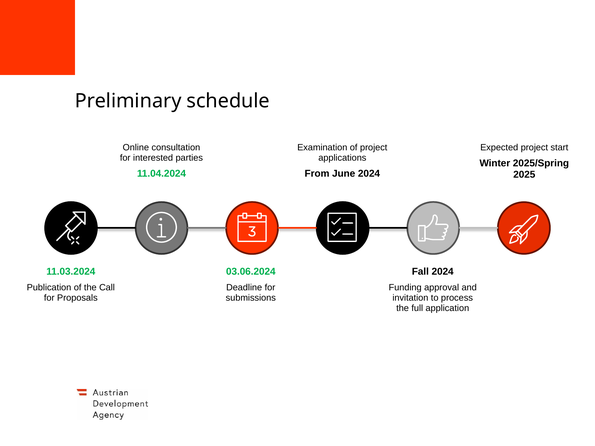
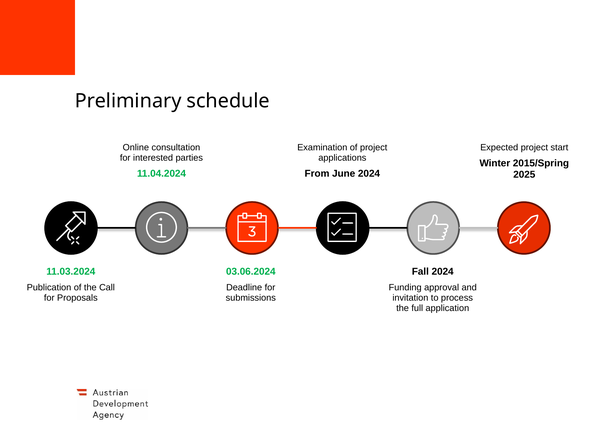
2025/Spring: 2025/Spring -> 2015/Spring (541, 163)
